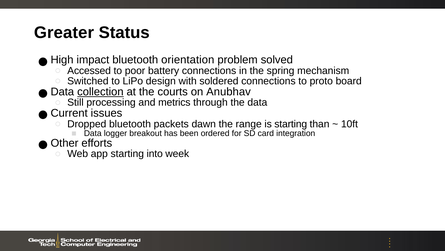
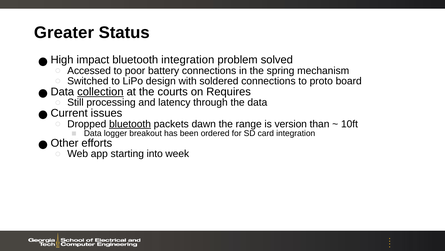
bluetooth orientation: orientation -> integration (188, 60)
Anubhav: Anubhav -> Requires (229, 91)
metrics: metrics -> latency (174, 102)
bluetooth underline: none -> present (130, 124)
is starting: starting -> version (291, 124)
